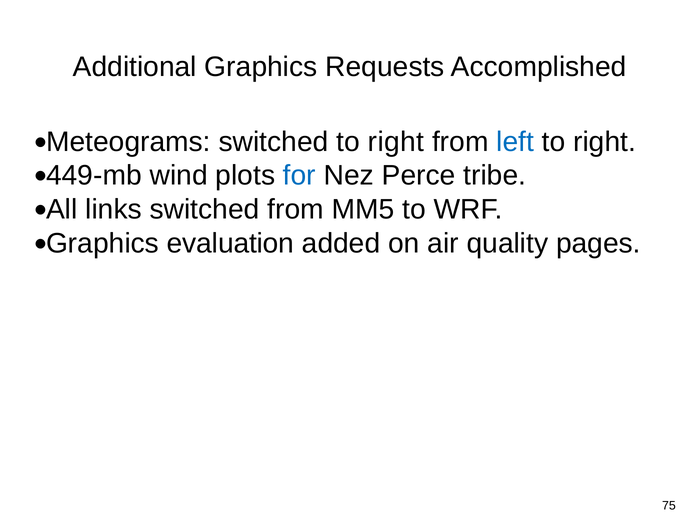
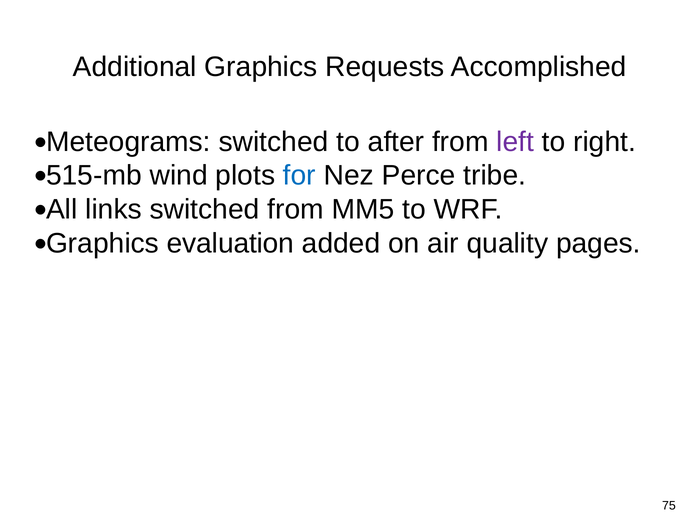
switched to right: right -> after (396, 142)
left colour: blue -> purple (515, 142)
449-mb: 449-mb -> 515-mb (94, 176)
